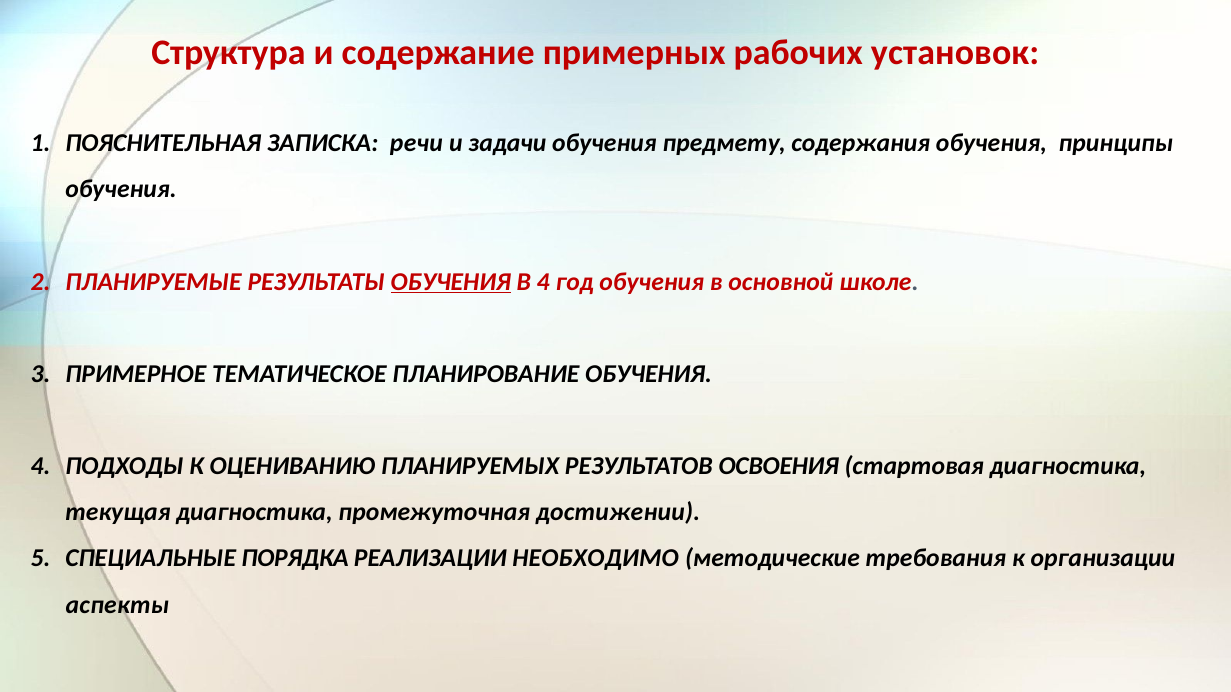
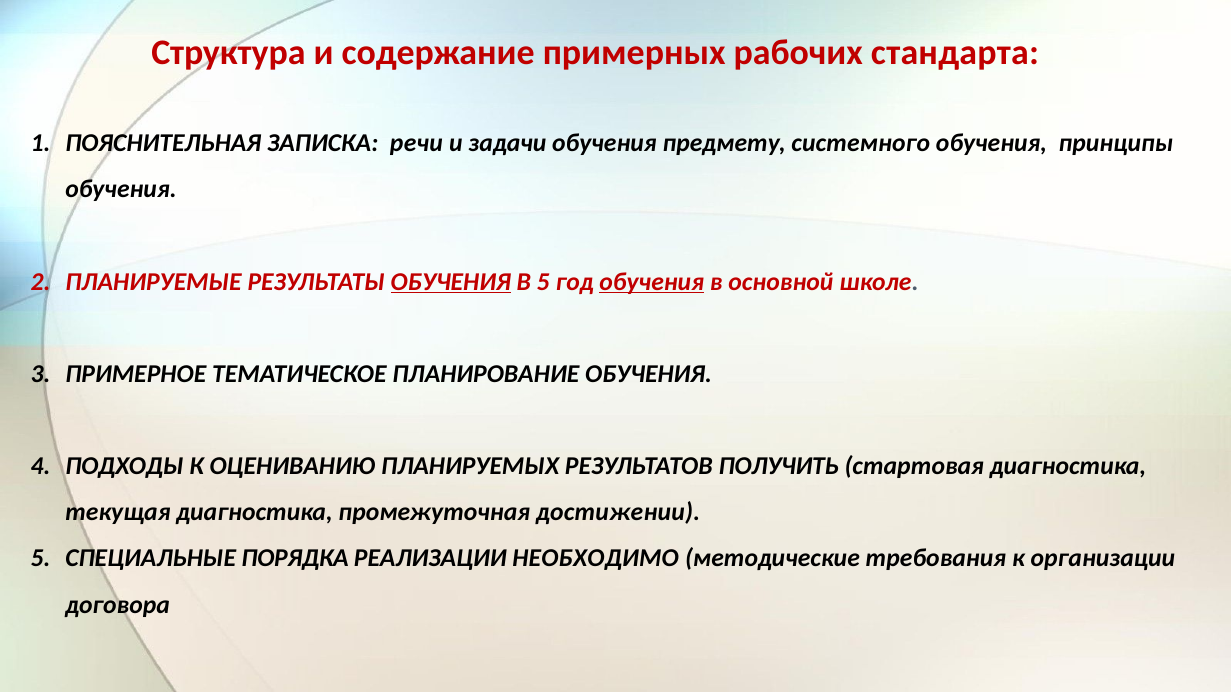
установок: установок -> стандарта (955, 53)
содержания: содержания -> системного (861, 143)
В 4: 4 -> 5 (543, 282)
обучения underline: none -> present (652, 282)
ОСВОЕНИЯ: ОСВОЕНИЯ -> ПОЛУЧИТЬ (779, 466)
аспекты: аспекты -> договора (118, 605)
